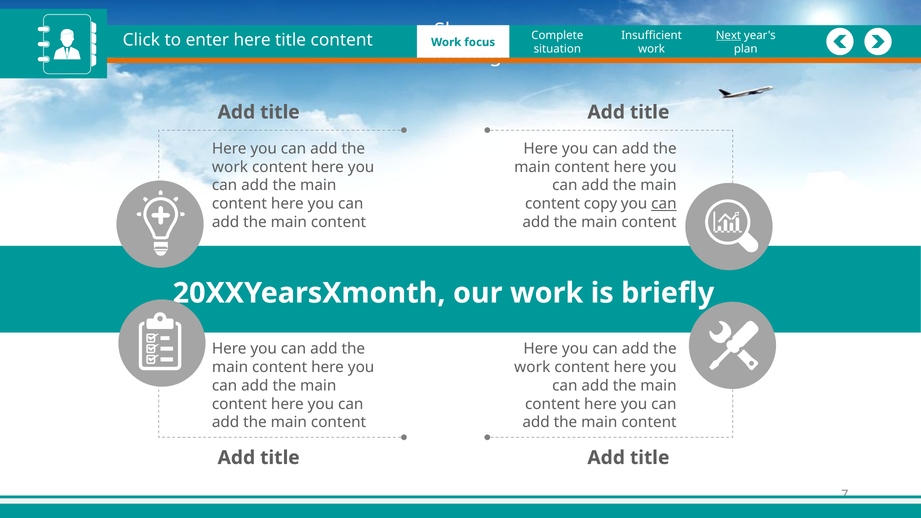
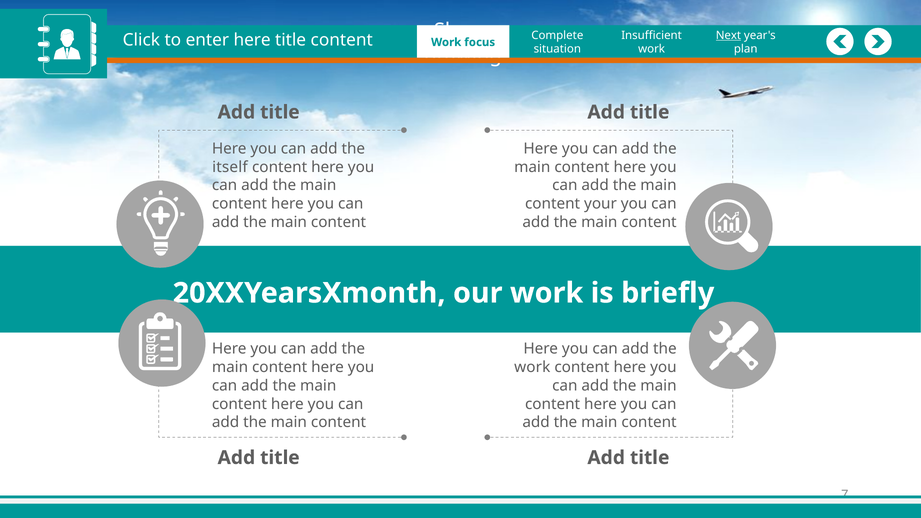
work: work -> itself (230, 167)
copy: copy -> your (600, 204)
can underline: present -> none (664, 204)
